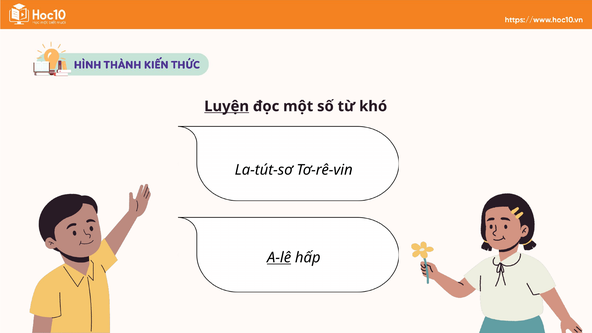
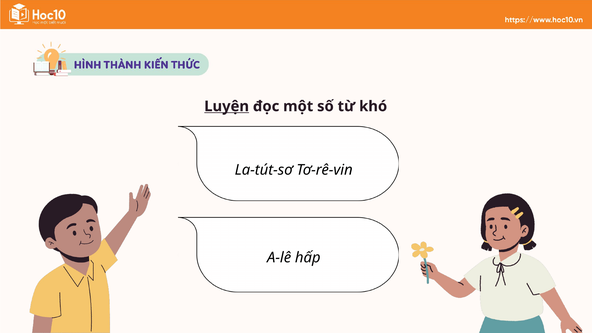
A-lê underline: present -> none (279, 258)
